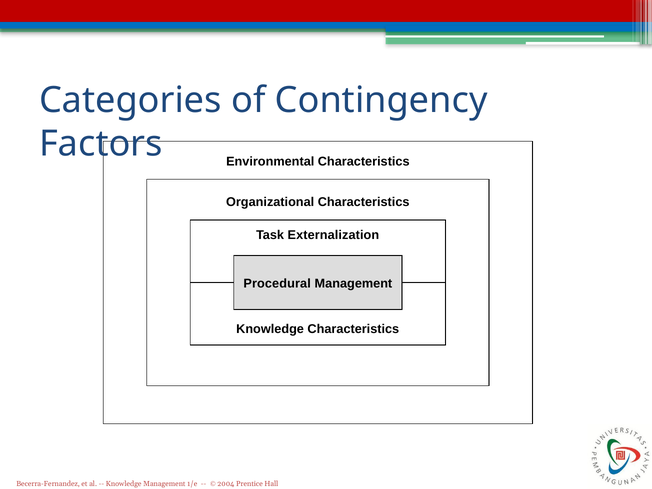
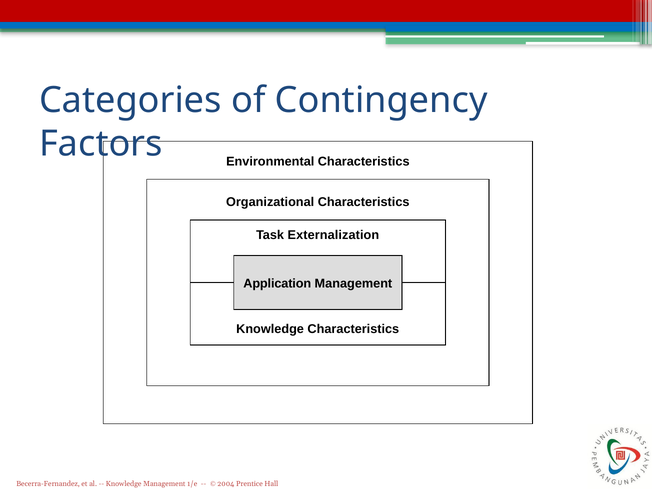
Procedural: Procedural -> Application (277, 283)
